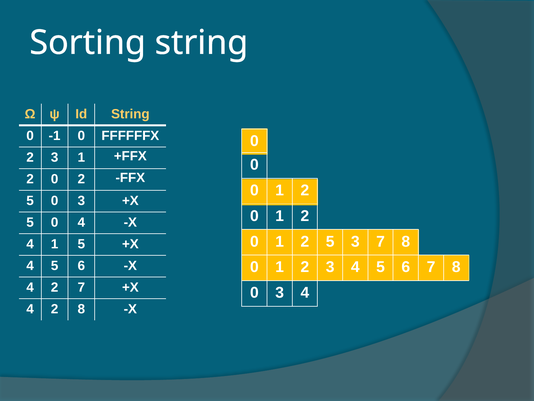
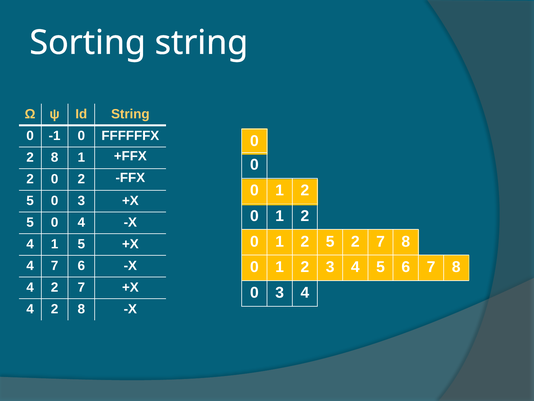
3: 3 -> 8 (55, 157)
5 3: 3 -> 2 (355, 241)
5: 5 -> 7 (55, 265)
